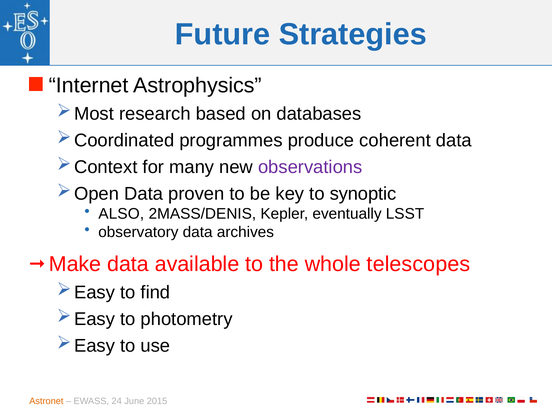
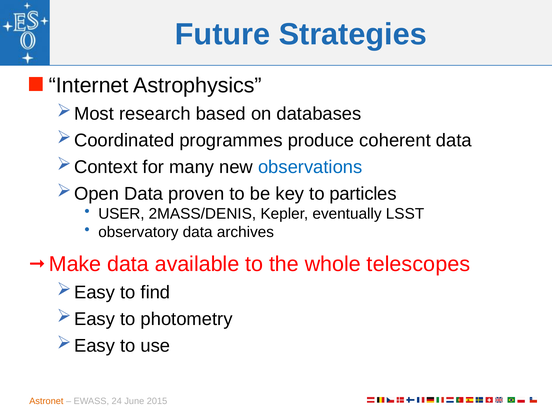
observations colour: purple -> blue (310, 167)
synoptic: synoptic -> particles (363, 194)
ALSO: ALSO -> USER (121, 214)
